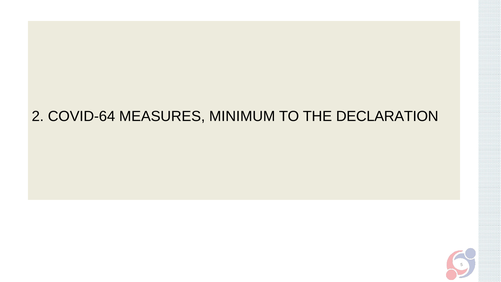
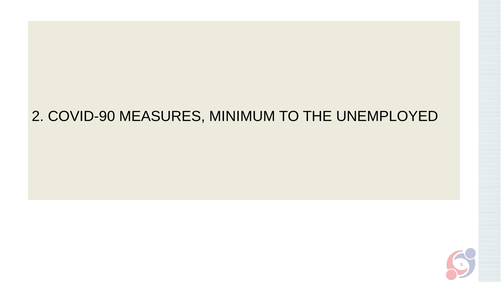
COVID-64: COVID-64 -> COVID-90 (82, 116)
DECLARATION: DECLARATION -> UNEMPLOYED (387, 116)
